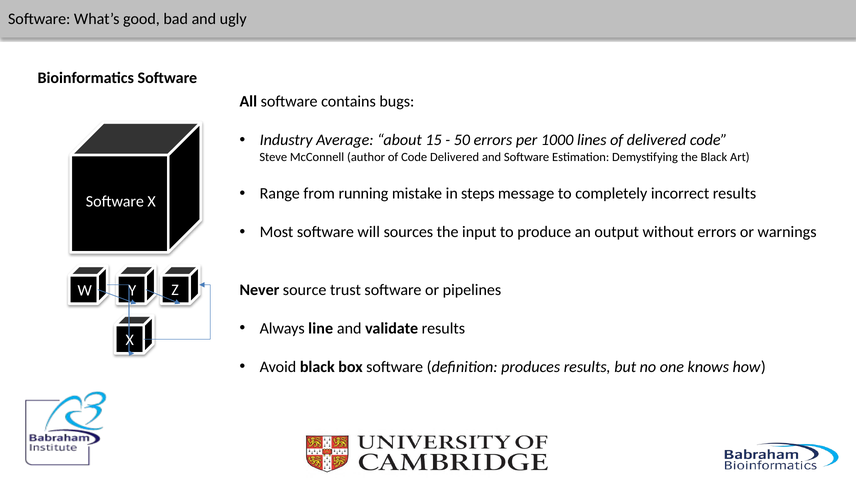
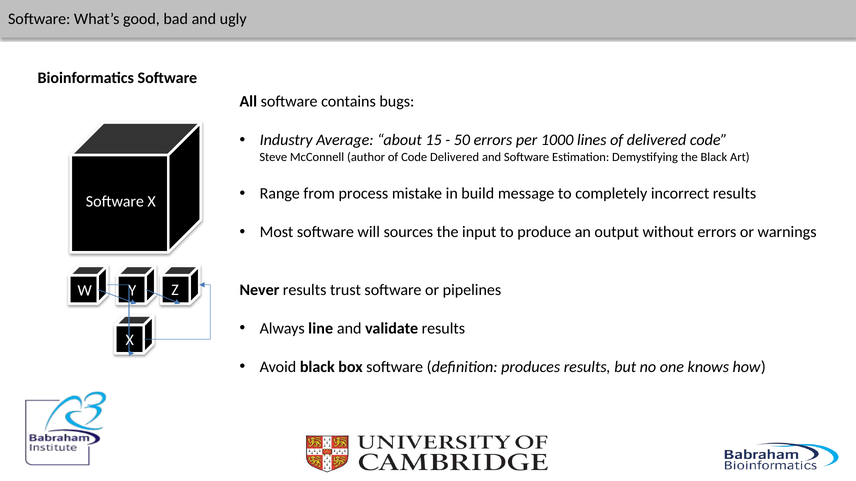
running: running -> process (363, 194)
steps: steps -> build (478, 194)
Never source: source -> results (305, 290)
